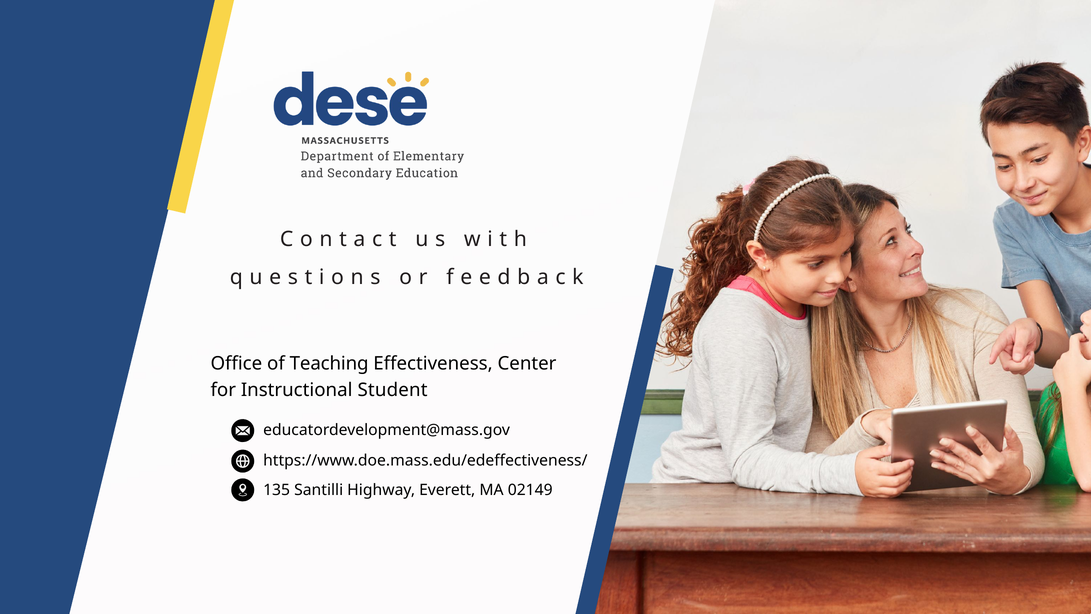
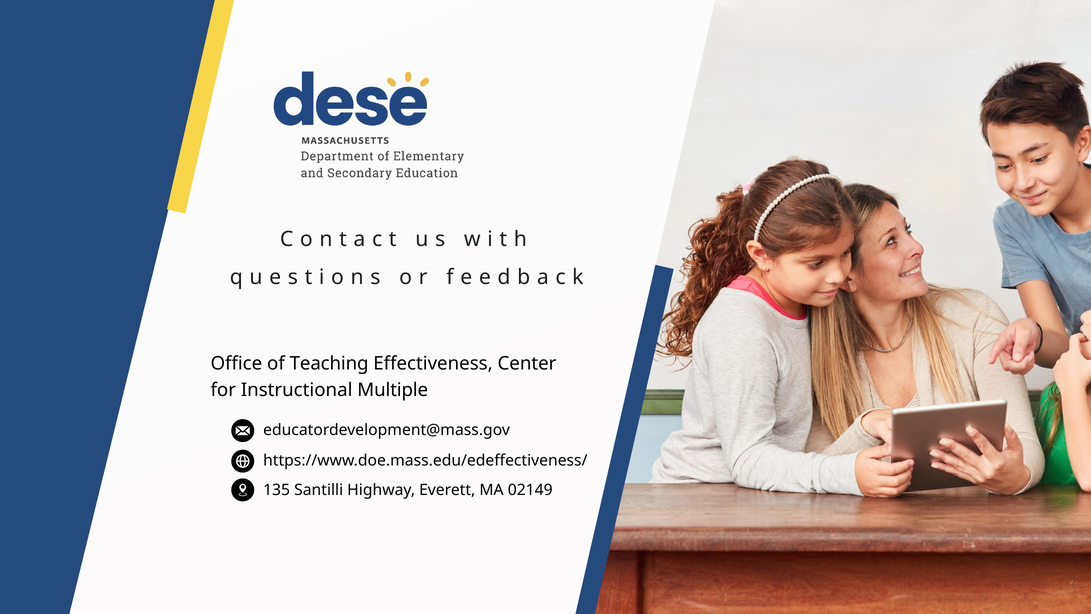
Student: Student -> Multiple (393, 390)
